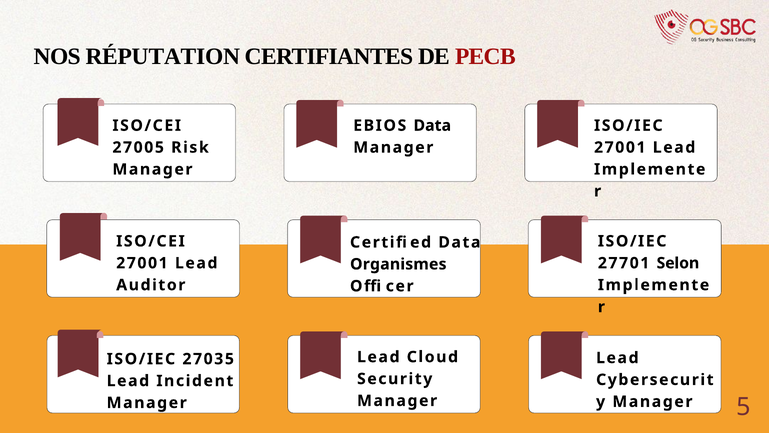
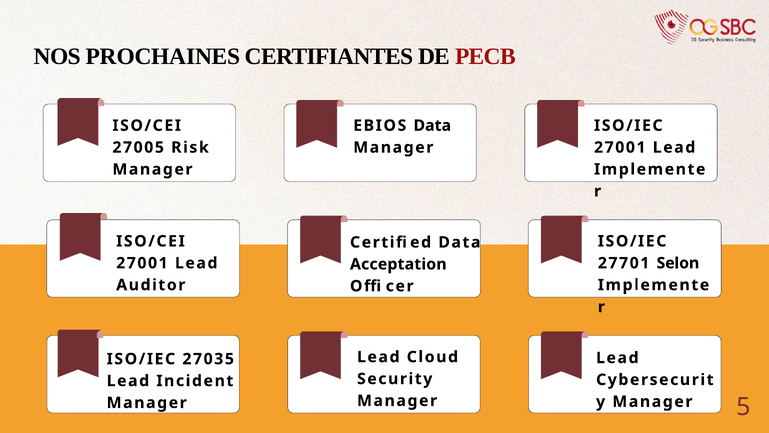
RÉPUTATION: RÉPUTATION -> PROCHAINES (163, 57)
Organismes: Organismes -> Acceptation (398, 264)
